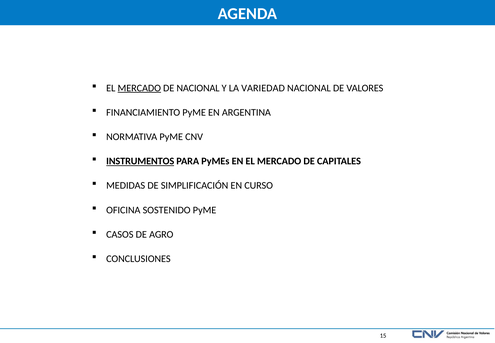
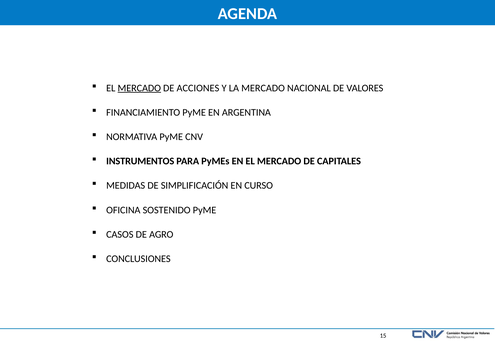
DE NACIONAL: NACIONAL -> ACCIONES (198, 88)
LA VARIEDAD: VARIEDAD -> MERCADO (263, 88)
INSTRUMENTOS underline: present -> none (140, 161)
